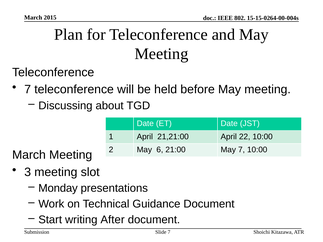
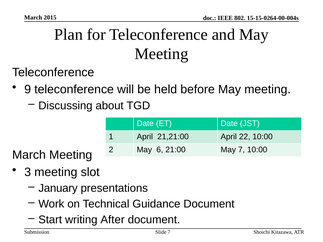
7: 7 -> 9 (28, 89)
Monday: Monday -> January (58, 188)
